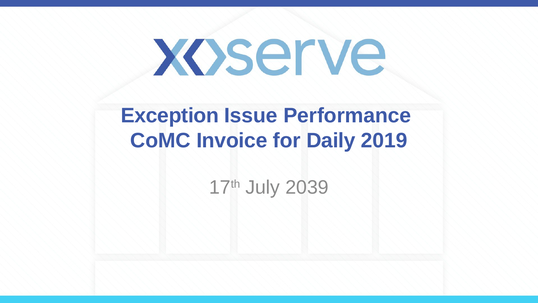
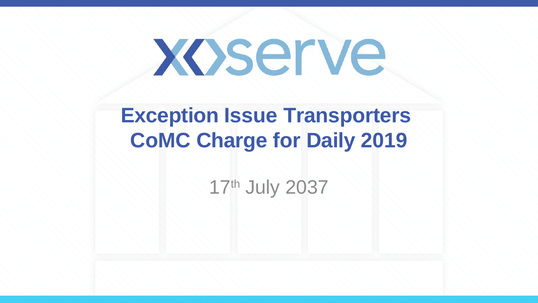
Performance: Performance -> Transporters (347, 115)
Invoice: Invoice -> Charge (232, 140)
2039: 2039 -> 2037 (307, 187)
